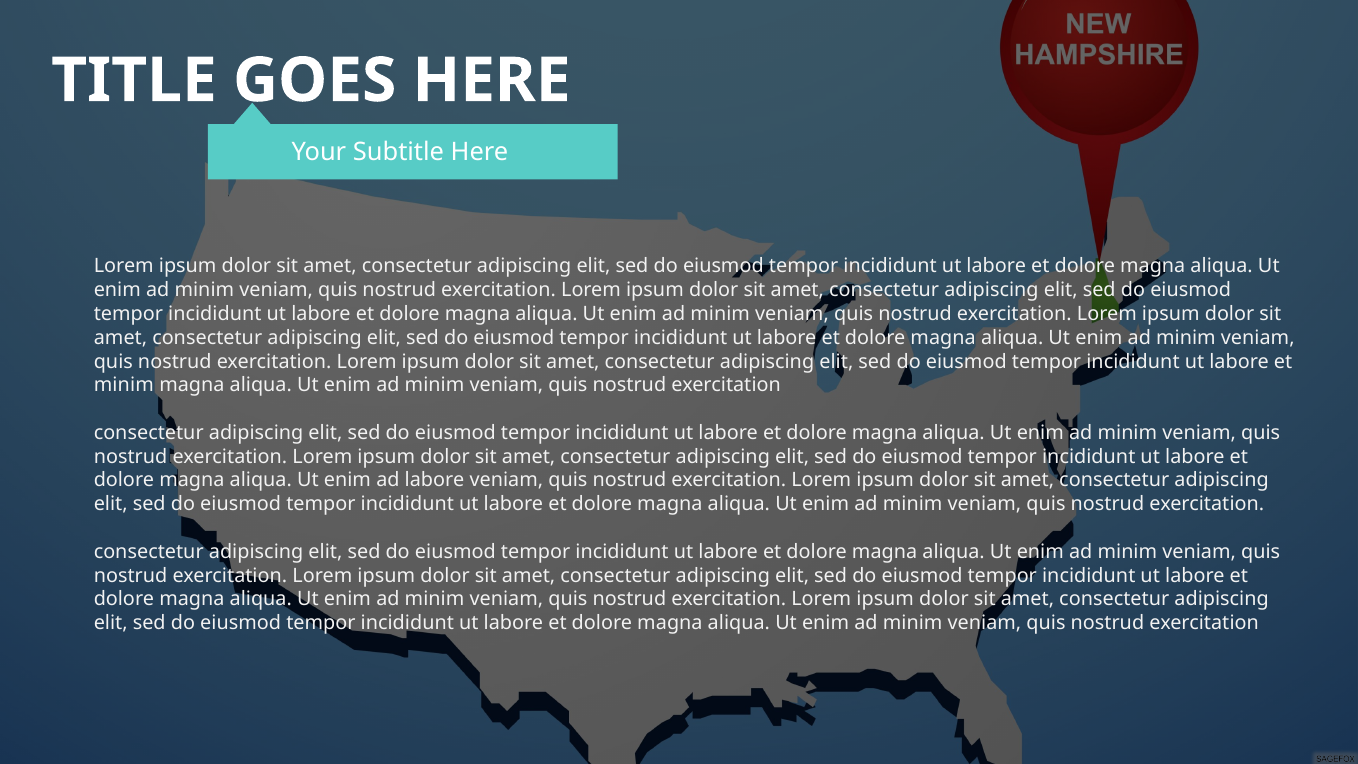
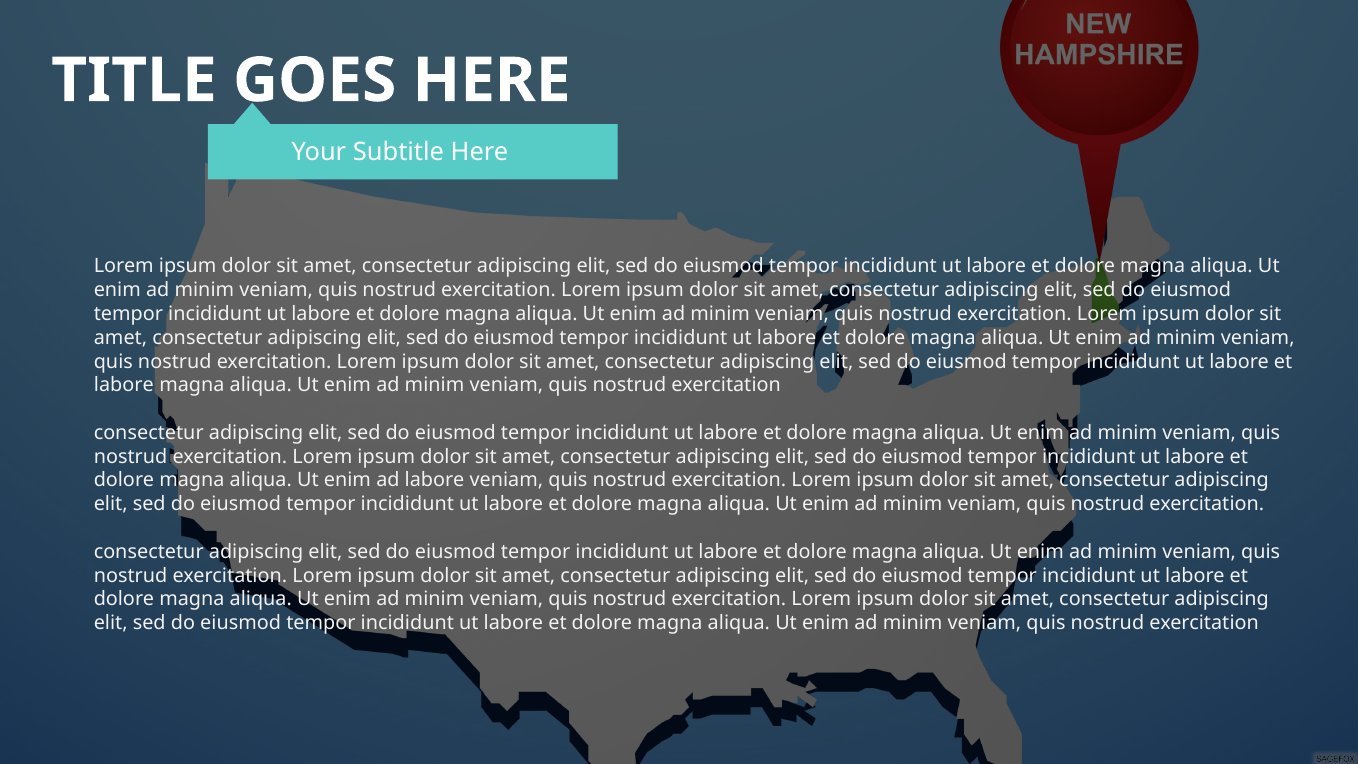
minim: minim -> labore (124, 385)
